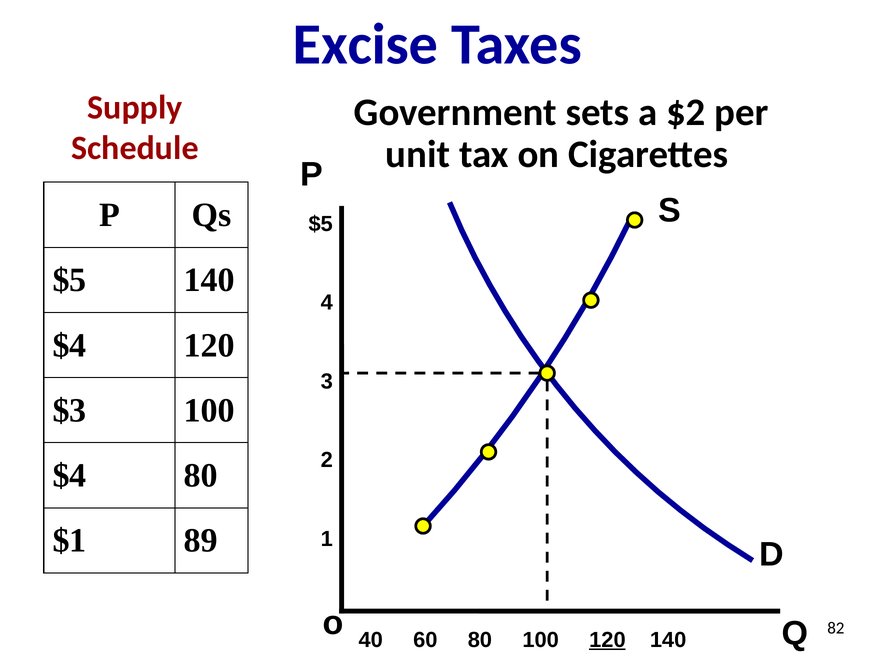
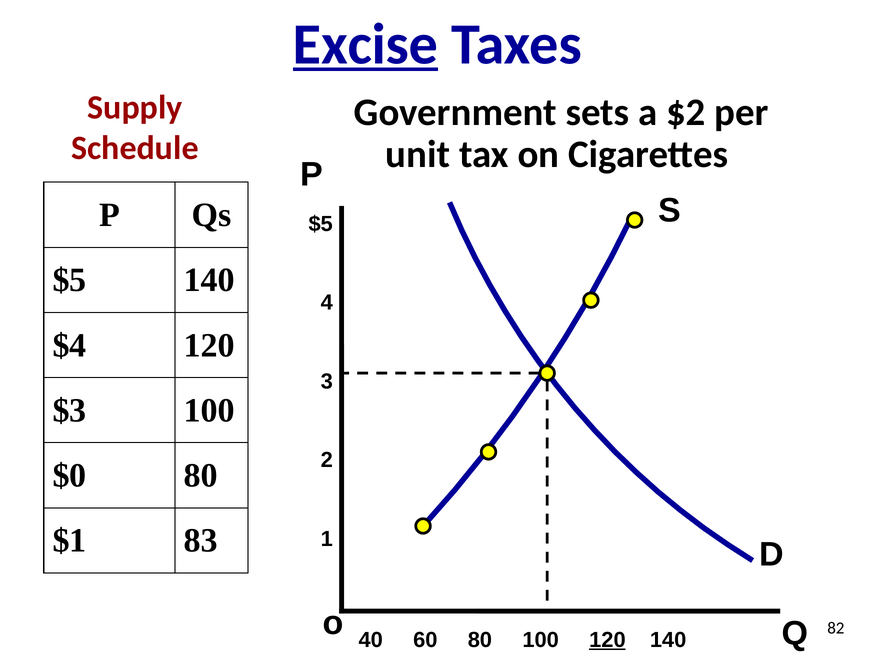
Excise underline: none -> present (365, 44)
$4: $4 -> $0 (69, 476)
89: 89 -> 83 (201, 541)
